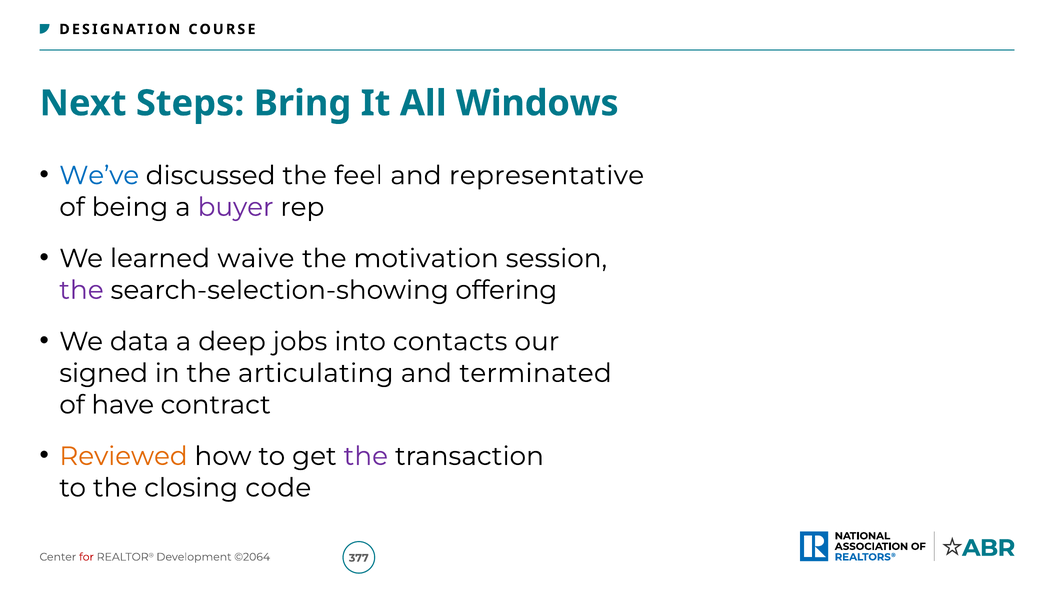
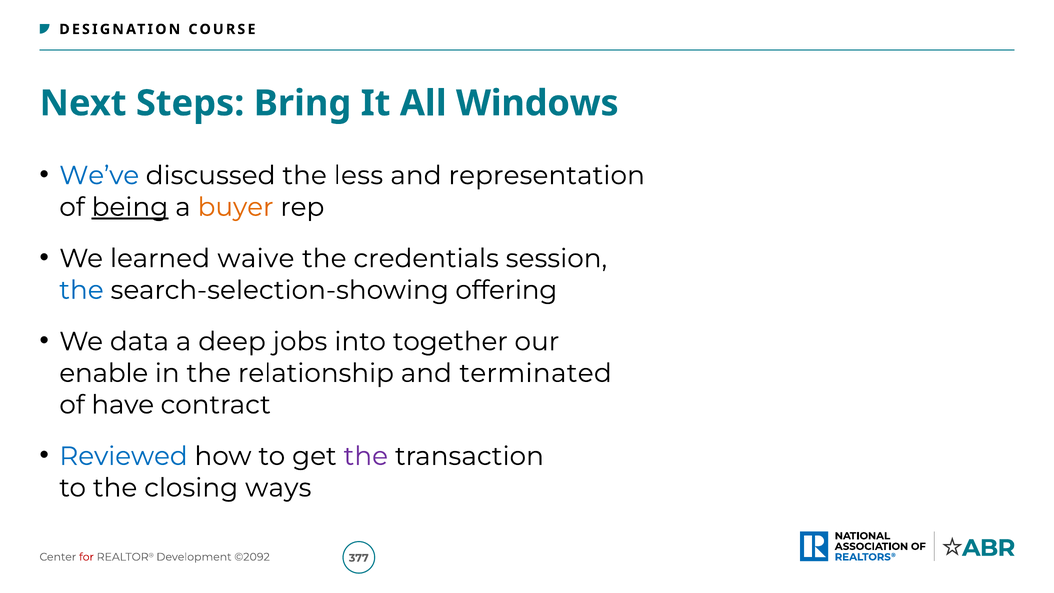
feel: feel -> less (358, 175)
representative: representative -> representation (547, 175)
being underline: none -> present (130, 207)
buyer colour: purple -> orange (236, 207)
motivation: motivation -> credentials (426, 258)
the colour: purple -> blue (81, 290)
contacts: contacts -> together (450, 341)
signed: signed -> enable (104, 373)
articulating: articulating -> relationship (316, 373)
Reviewed colour: orange -> blue (123, 456)
code: code -> ways (278, 488)
©2064: ©2064 -> ©2092 (252, 557)
